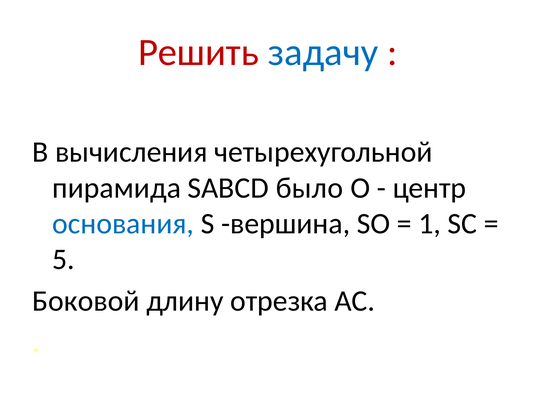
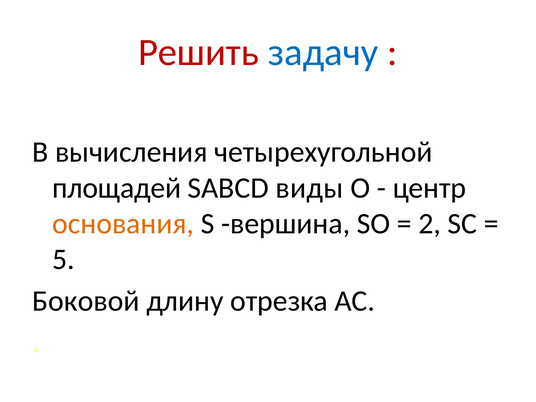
пирамида: пирамида -> площадей (117, 188)
было: было -> виды (309, 188)
основания colour: blue -> orange (123, 224)
1: 1 -> 2 (430, 224)
